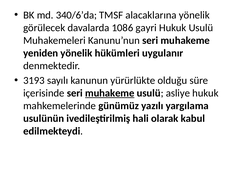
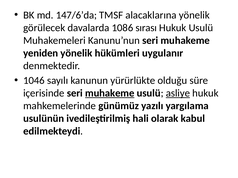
340/6’da: 340/6’da -> 147/6’da (76, 15)
gayri: gayri -> sırası (146, 28)
3193: 3193 -> 1046 (34, 81)
asliye underline: none -> present (178, 93)
